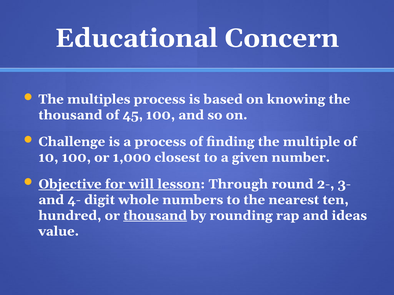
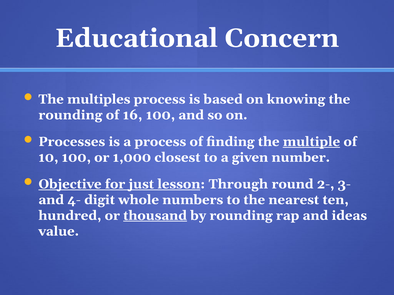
thousand: thousand -> rounding (70, 115)
45: 45 -> 16 (133, 115)
Challenge: Challenge -> Processes (72, 142)
multiple underline: none -> present (311, 142)
will: will -> just (141, 184)
